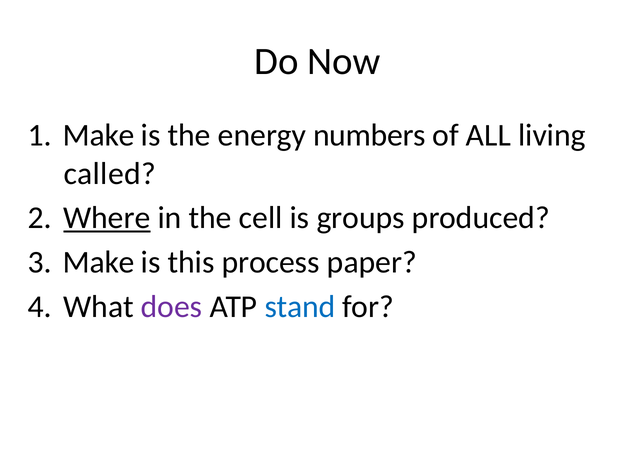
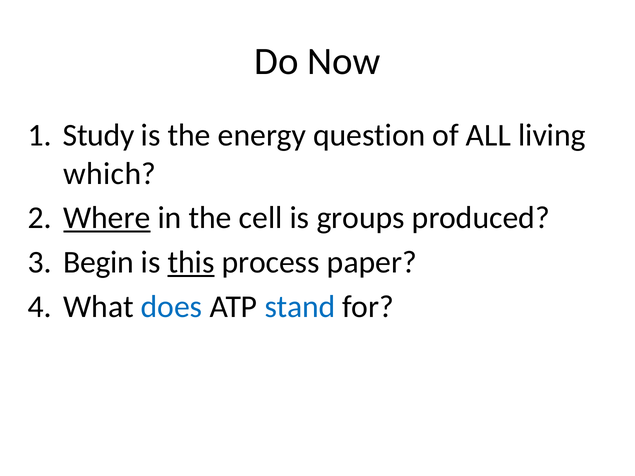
Make: Make -> Study (99, 136)
numbers: numbers -> question (369, 136)
called: called -> which (110, 174)
Make: Make -> Begin (99, 263)
this underline: none -> present (191, 263)
does colour: purple -> blue (172, 307)
